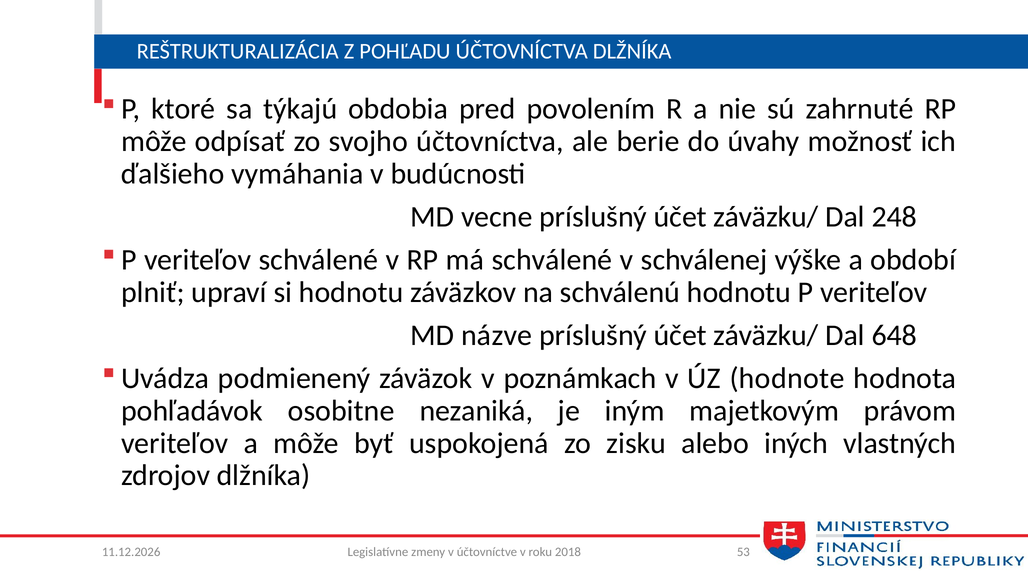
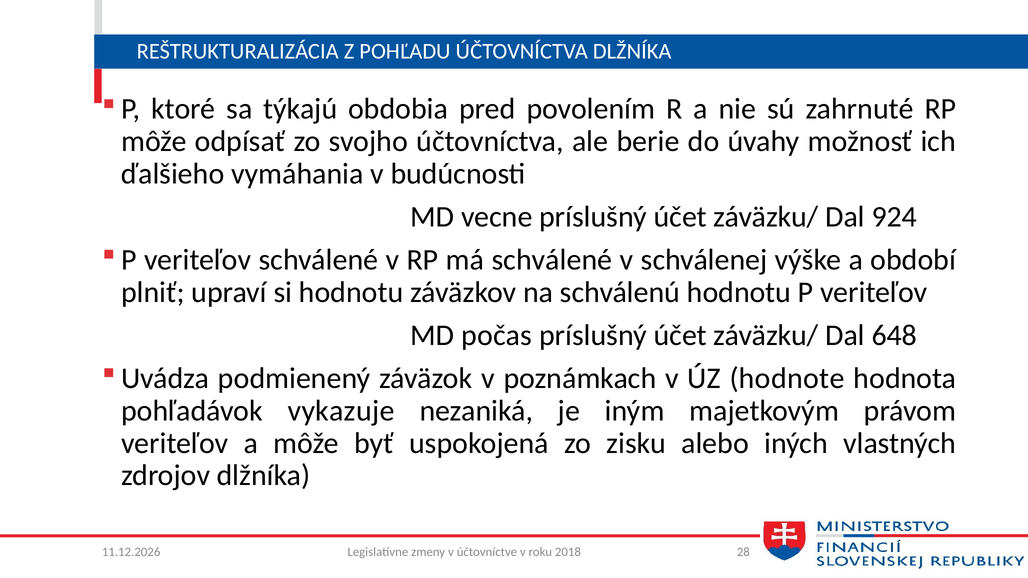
248: 248 -> 924 (894, 217)
názve: názve -> počas (497, 336)
osobitne: osobitne -> vykazuje (341, 411)
53: 53 -> 28 (743, 552)
